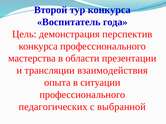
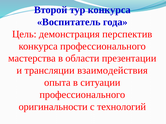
педагогических: педагогических -> оригинальности (53, 107)
выбранной: выбранной -> технологий (122, 107)
